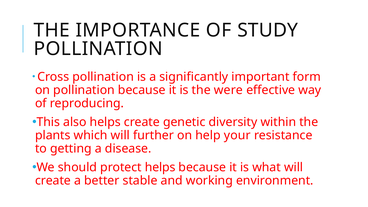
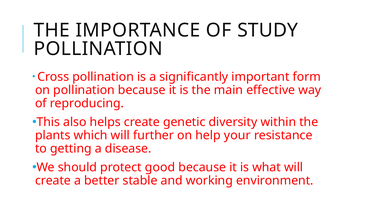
were: were -> main (228, 90)
protect helps: helps -> good (160, 167)
